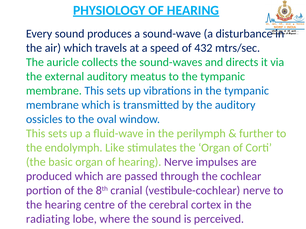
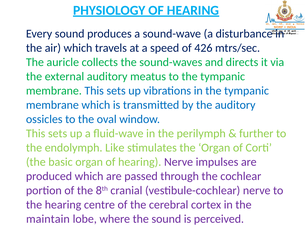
432: 432 -> 426 (203, 48)
radiating: radiating -> maintain (48, 219)
